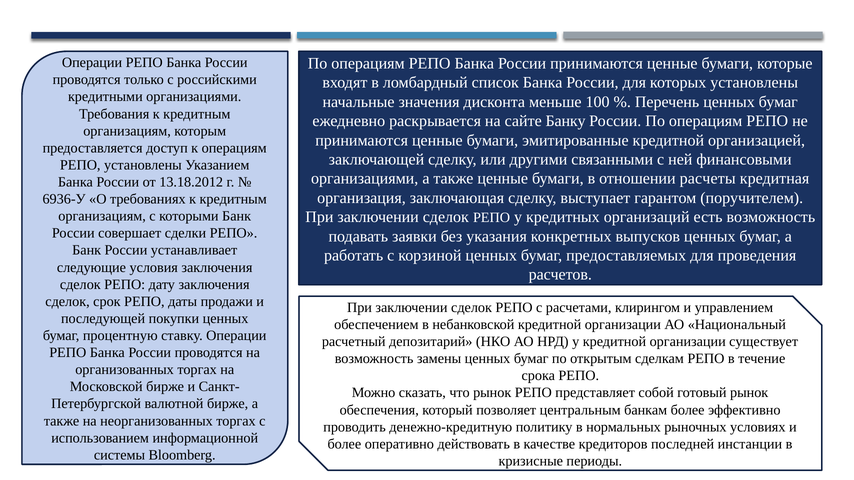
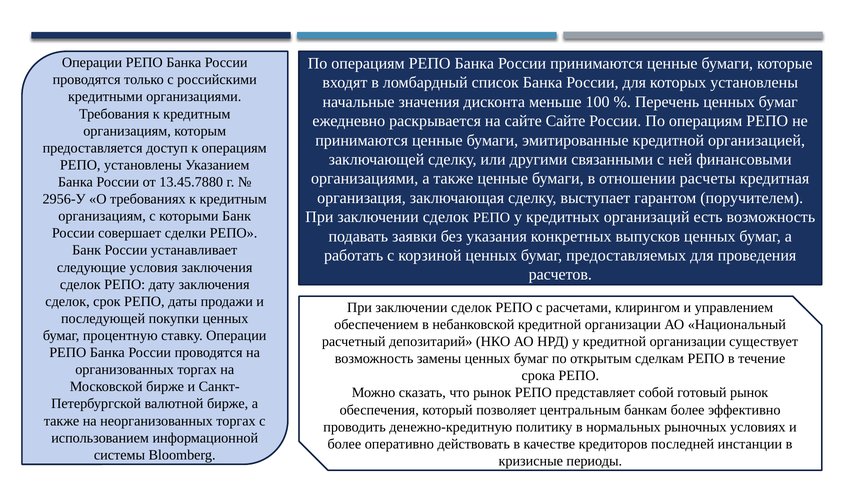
сайте Банку: Банку -> Сайте (566, 121)
13.18.2012: 13.18.2012 -> 13.45.7880 (191, 182)
6936-У: 6936-У -> 2956-У (64, 199)
